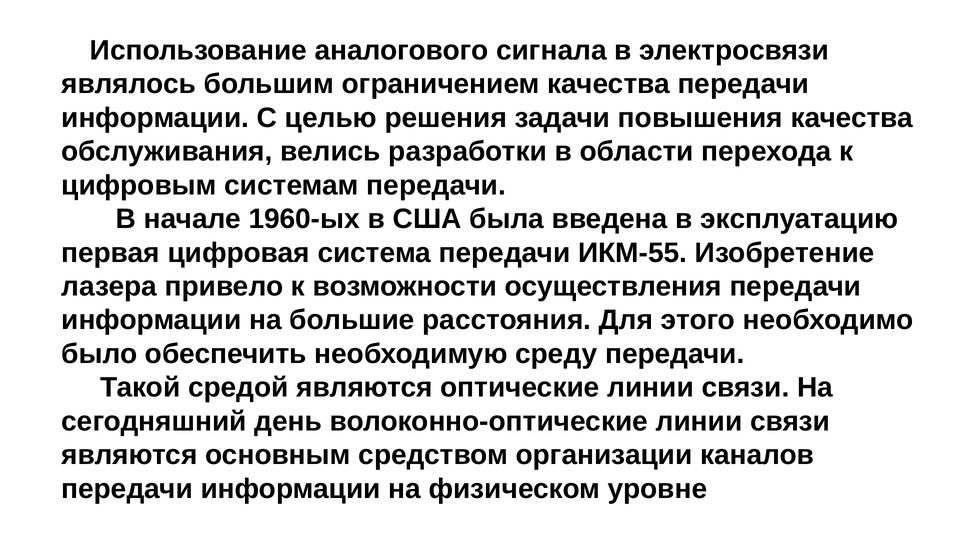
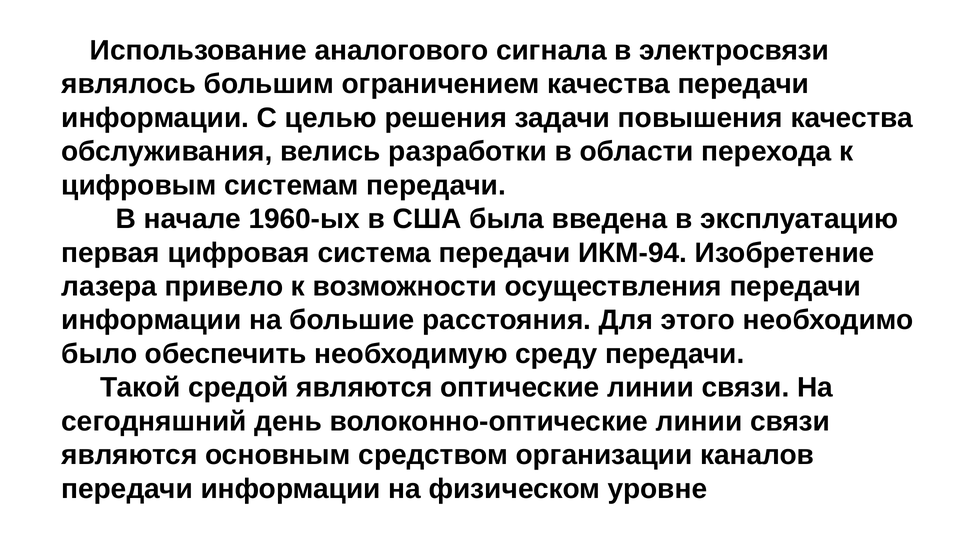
ИКМ-55: ИКМ-55 -> ИКМ-94 (633, 253)
